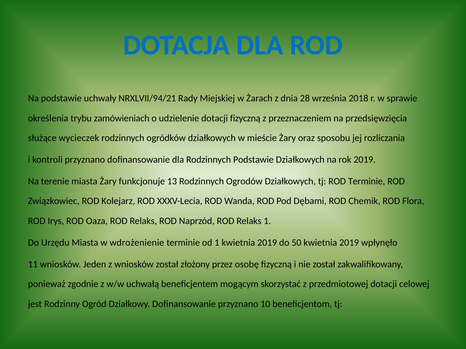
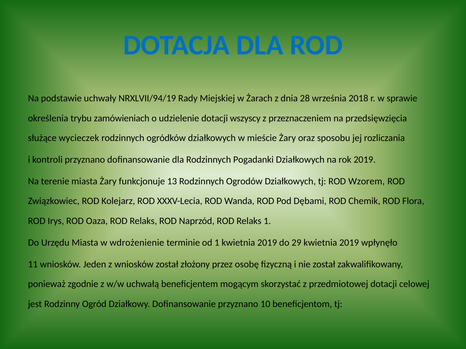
NRXLVII/94/21: NRXLVII/94/21 -> NRXLVII/94/19 (147, 99)
dotacji fizyczną: fizyczną -> wszyscy (245, 118)
Rodzinnych Podstawie: Podstawie -> Pogadanki (253, 160)
ROD Terminie: Terminie -> Wzorem (367, 182)
50: 50 -> 29 (296, 243)
